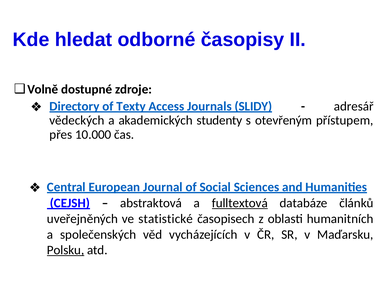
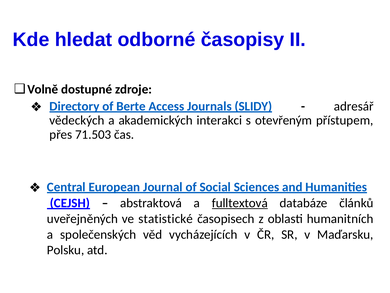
Texty: Texty -> Berte (131, 106)
studenty: studenty -> interakci (219, 120)
10.000: 10.000 -> 71.503 (93, 134)
Polsku underline: present -> none (66, 250)
